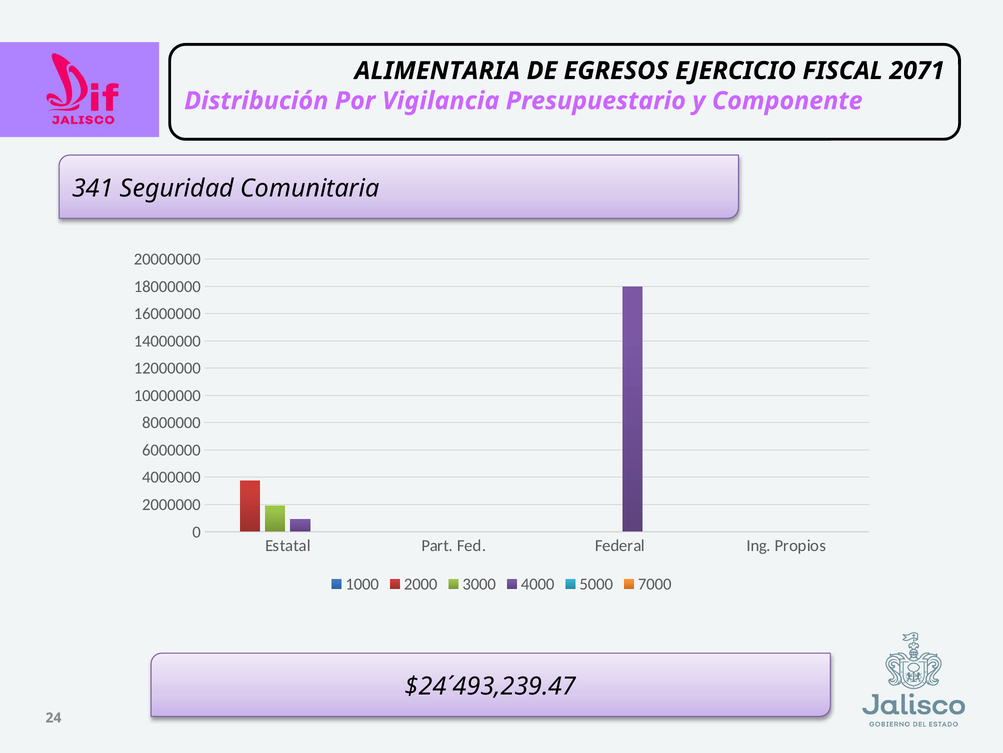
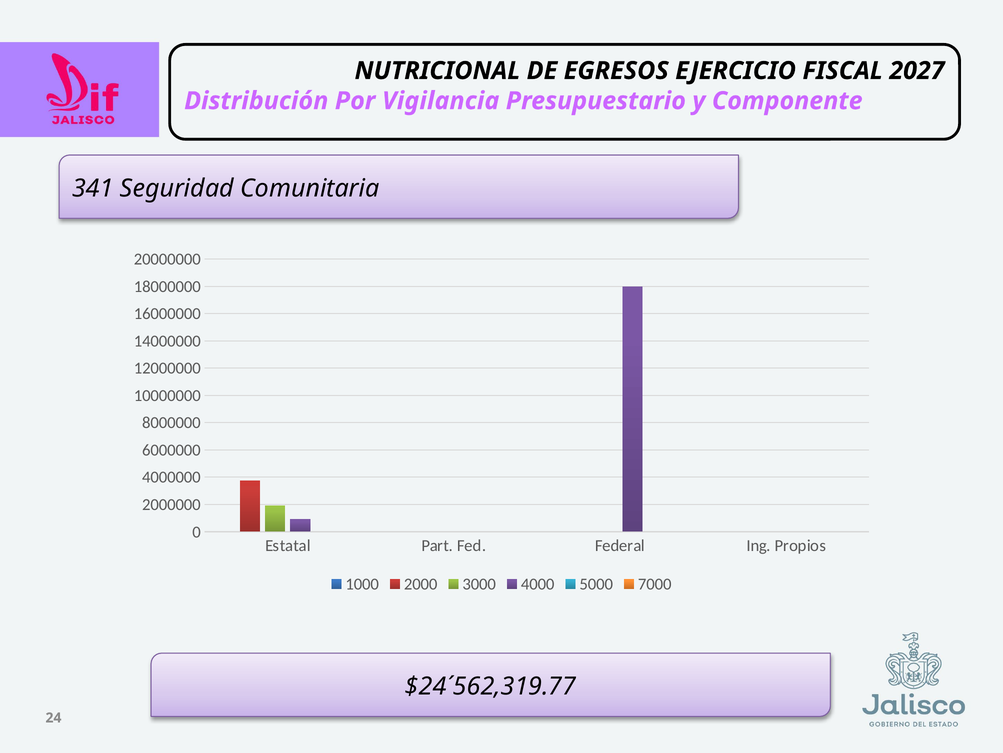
ALIMENTARIA: ALIMENTARIA -> NUTRICIONAL (437, 71)
2071: 2071 -> 2027 (917, 71)
$24´493,239.47: $24´493,239.47 -> $24´562,319.77 (491, 686)
